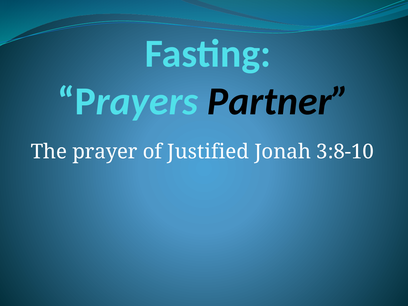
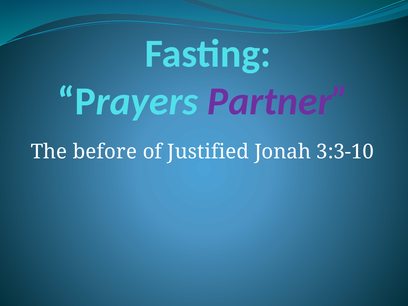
Partner colour: black -> purple (278, 101)
prayer: prayer -> before (105, 152)
3:8-10: 3:8-10 -> 3:3-10 (345, 152)
